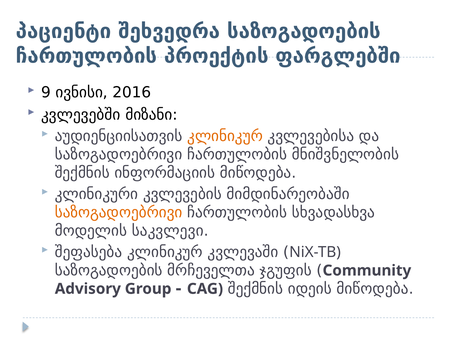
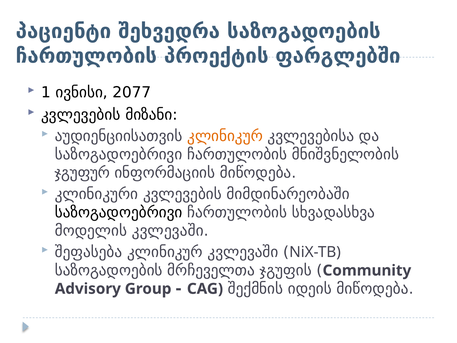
9: 9 -> 1 (46, 92)
2016: 2016 -> 2077 (132, 92)
კვლევებში: კვლევებში -> კვლევების (81, 115)
შექმნის: შექმნის -> ჯგუფურ (82, 173)
საზოგადოებრივი colour: orange -> black (119, 212)
მოდელის საკვლევი: საკვლევი -> კვლევაში (170, 231)
